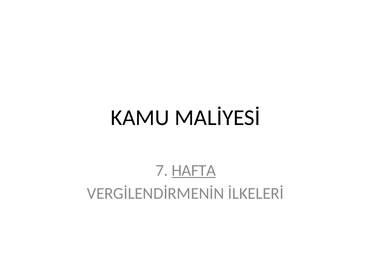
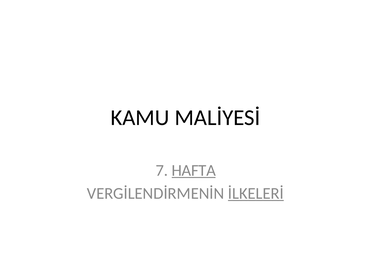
İLKELERİ underline: none -> present (256, 194)
